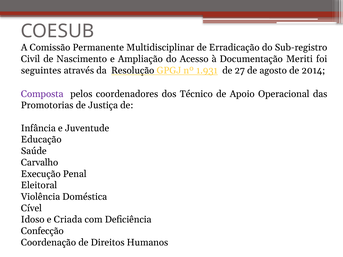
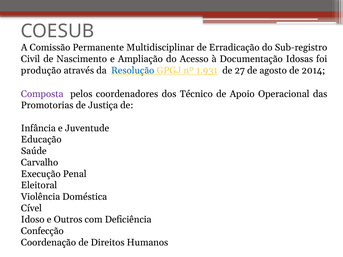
Meriti: Meriti -> Idosas (299, 59)
seguintes: seguintes -> produção (41, 70)
Resolução colour: black -> blue (133, 70)
Criada: Criada -> Outros (68, 220)
